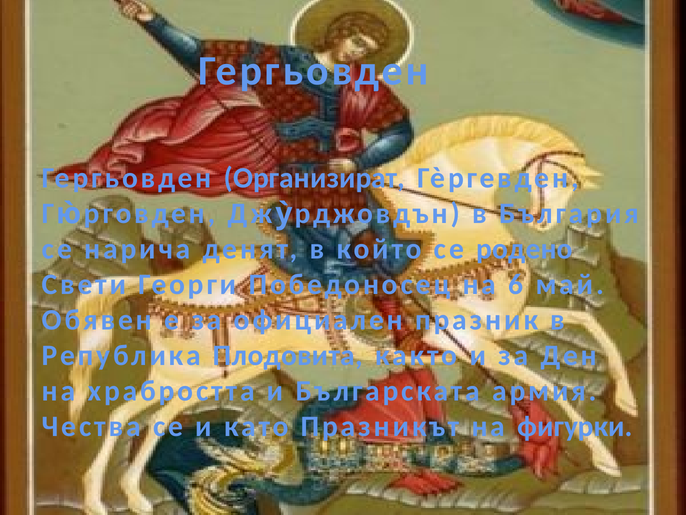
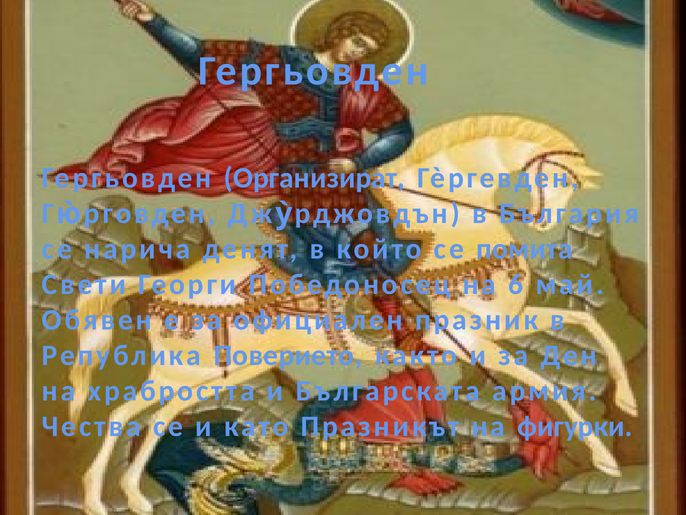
родено: родено -> помита (525, 249)
Плодовита: Плодовита -> Поверието (288, 355)
